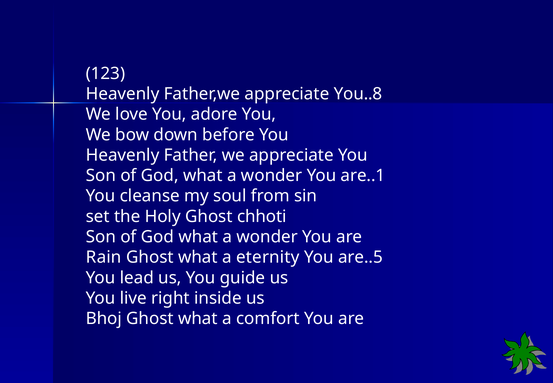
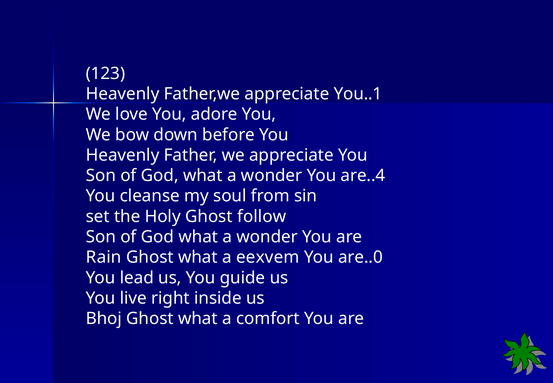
You..8: You..8 -> You..1 (358, 94)
are..1: are..1 -> are..4 (363, 176)
chhoti: chhoti -> follow (262, 216)
eternity: eternity -> eexvem (268, 257)
are..5: are..5 -> are..0 (361, 257)
